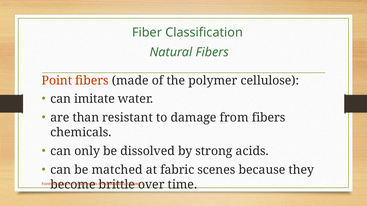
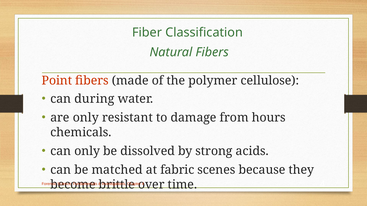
imitate: imitate -> during (94, 99)
are than: than -> only (86, 118)
from fibers: fibers -> hours (269, 118)
